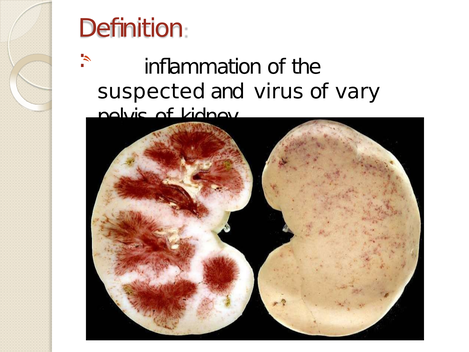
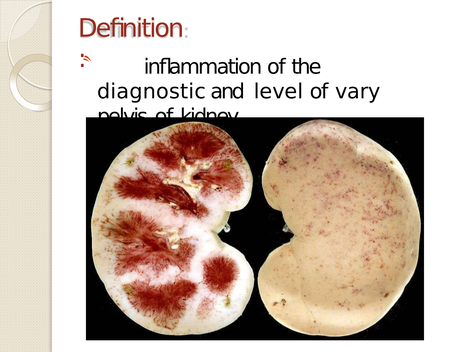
suspected: suspected -> diagnostic (152, 92)
virus: virus -> level (279, 92)
